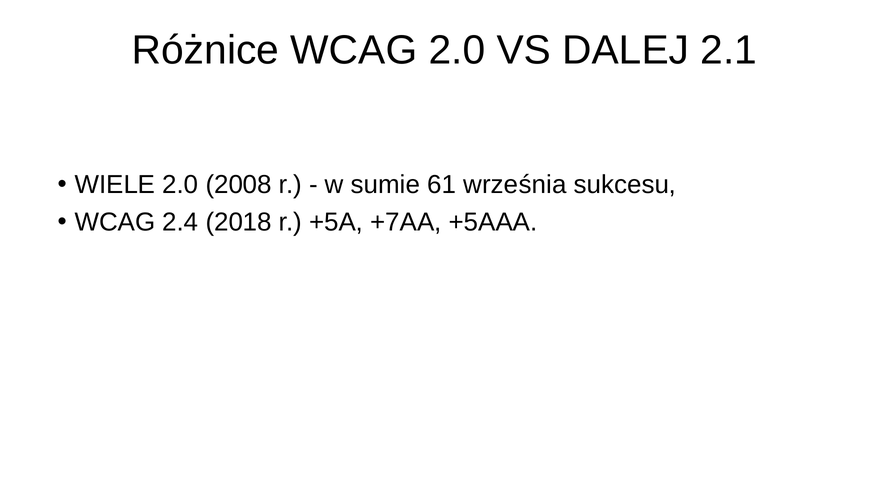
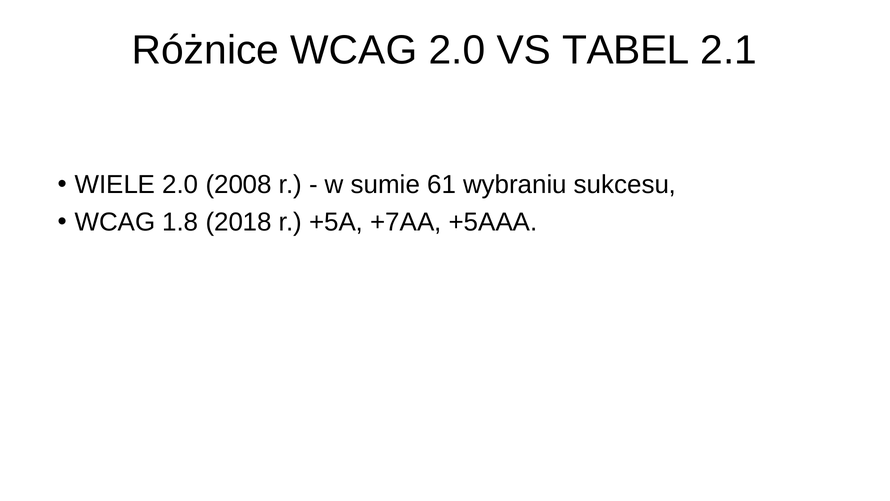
DALEJ: DALEJ -> TABEL (626, 50)
września: września -> wybraniu (515, 185)
2.4: 2.4 -> 1.8 (180, 222)
